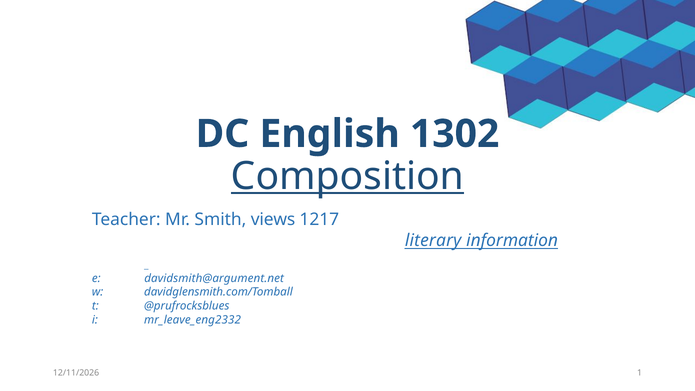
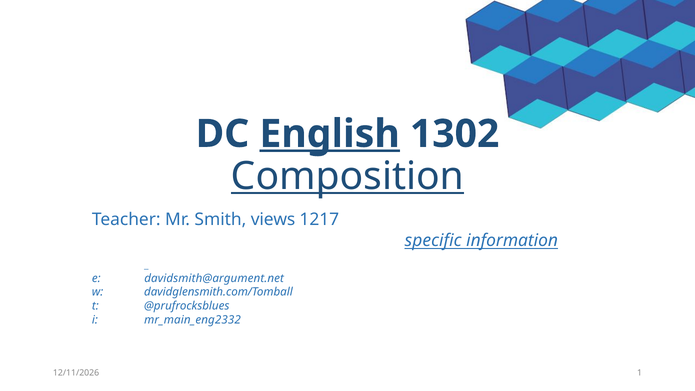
English underline: none -> present (330, 134)
literary: literary -> specific (433, 240)
mr_leave_eng2332: mr_leave_eng2332 -> mr_main_eng2332 (193, 320)
